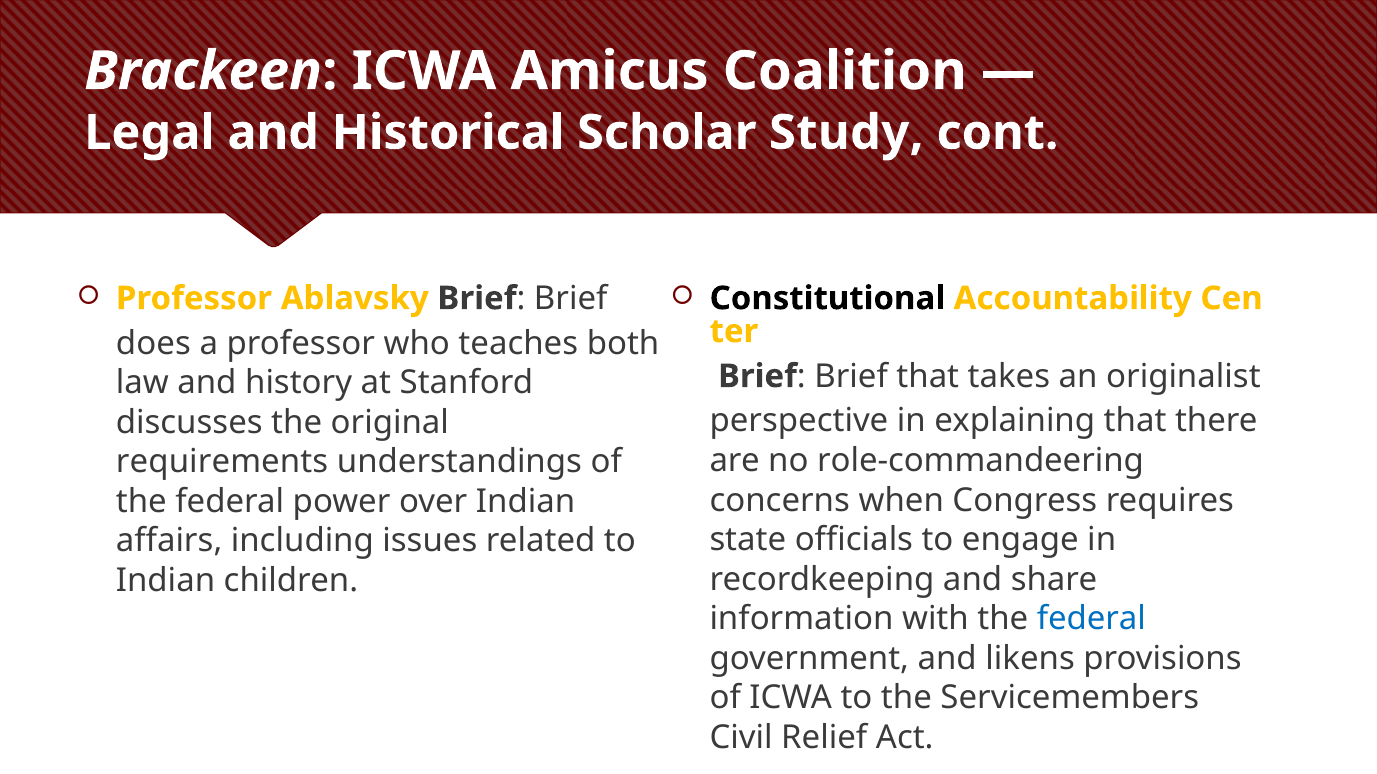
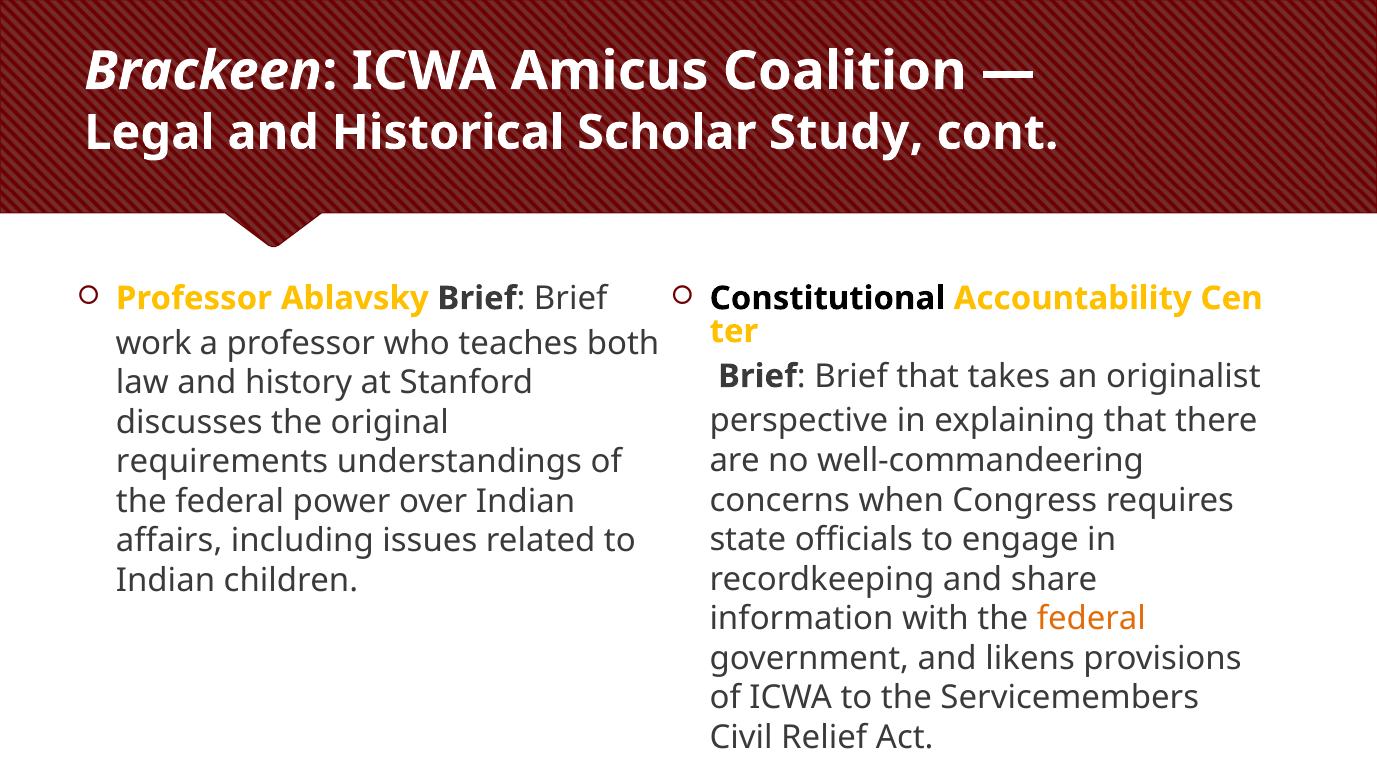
does: does -> work (154, 344)
role-commandeering: role-commandeering -> well-commandeering (981, 461)
federal colour: blue -> orange (1091, 619)
